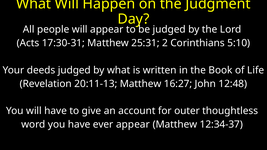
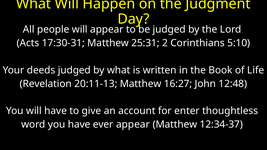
outer: outer -> enter (187, 111)
